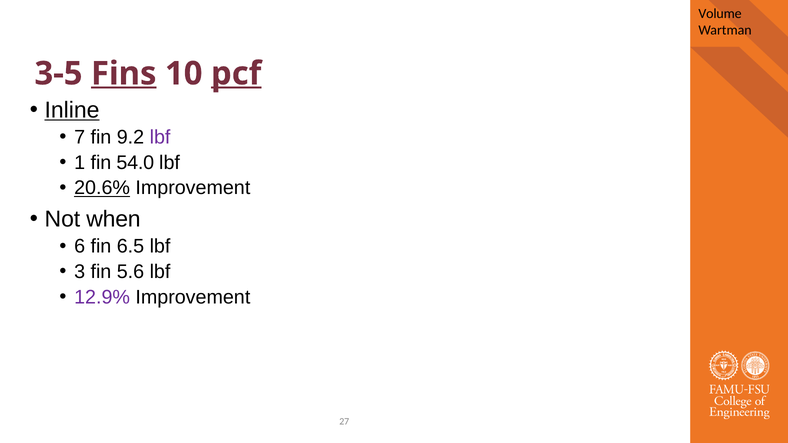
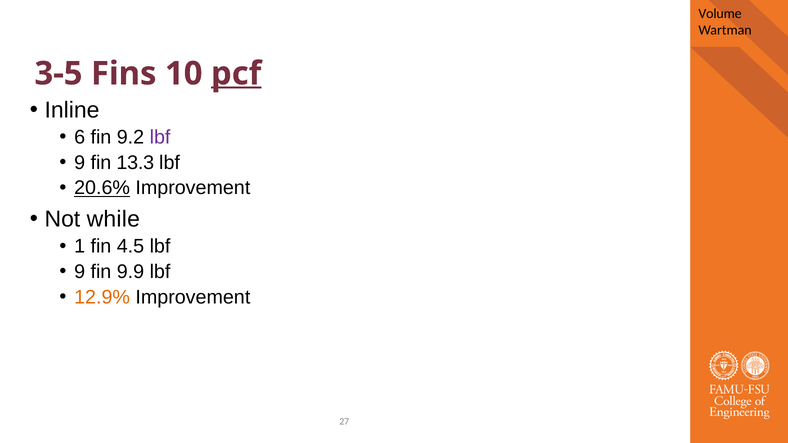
Fins underline: present -> none (124, 74)
Inline underline: present -> none (72, 110)
7: 7 -> 6 (80, 137)
1: 1 -> 9 (80, 163)
54.0: 54.0 -> 13.3 (135, 163)
when: when -> while (113, 219)
6: 6 -> 1 (80, 246)
6.5: 6.5 -> 4.5 (130, 246)
3: 3 -> 9 (80, 272)
5.6: 5.6 -> 9.9 (130, 272)
12.9% colour: purple -> orange (102, 297)
